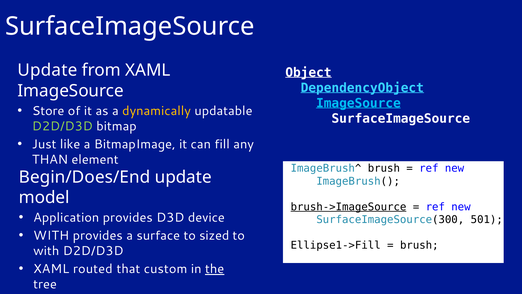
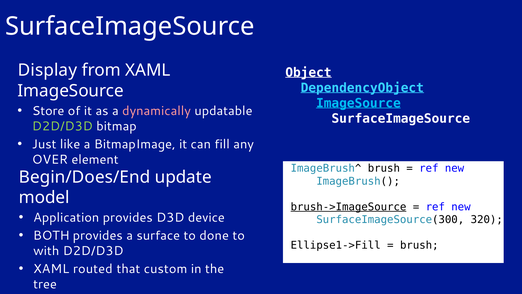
Update: Update -> Display (47, 70)
dynamically colour: yellow -> pink (157, 111)
THAN: THAN -> OVER (50, 159)
501: 501 -> 320 (487, 219)
WITH: WITH -> BOTH (51, 235)
sized: sized -> done (214, 235)
the underline: present -> none (215, 269)
